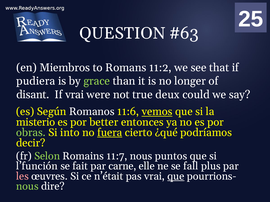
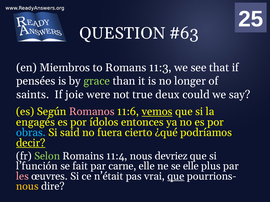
11:2: 11:2 -> 11:3 (160, 68)
pudiera: pudiera -> pensées (36, 81)
disant: disant -> saints (33, 95)
If vrai: vrai -> joie (75, 95)
Romanos colour: white -> pink (92, 112)
misterio: misterio -> engagés (36, 122)
better: better -> ídolos (104, 122)
obras colour: light green -> light blue (31, 133)
into: into -> said (70, 133)
fuera underline: present -> none (110, 133)
decir underline: none -> present (31, 143)
11:7: 11:7 -> 11:4 (117, 156)
puntos: puntos -> devriez (171, 156)
se fall: fall -> elle (191, 167)
nous colour: light green -> yellow (27, 187)
